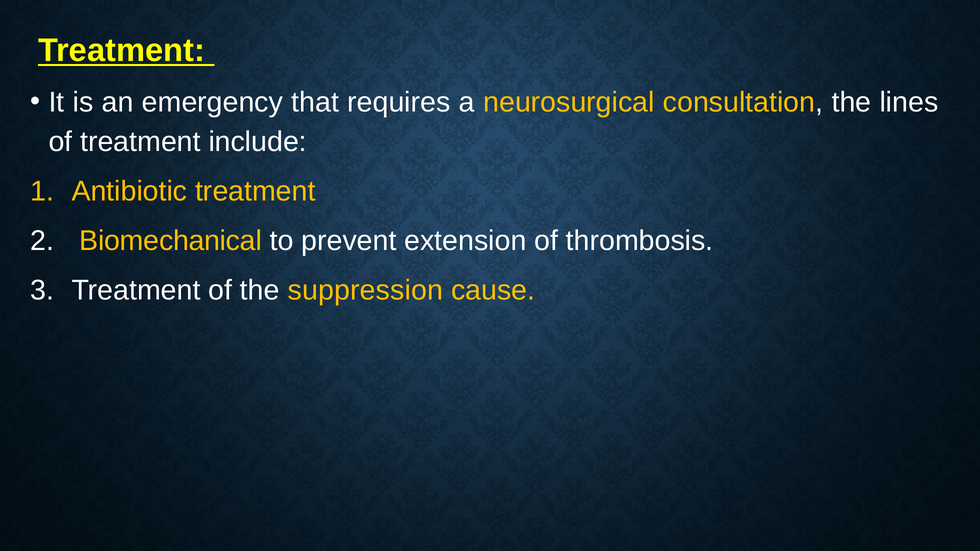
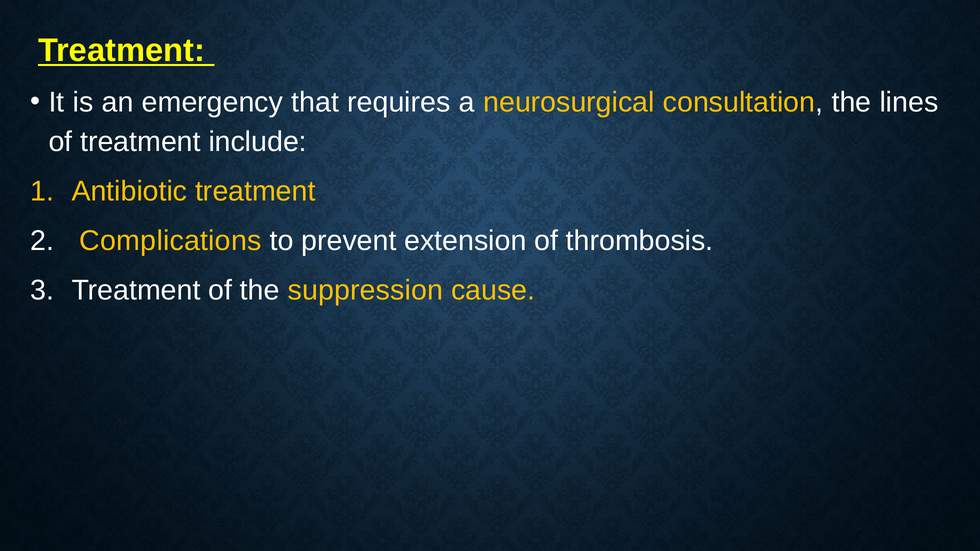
Biomechanical: Biomechanical -> Complications (170, 241)
